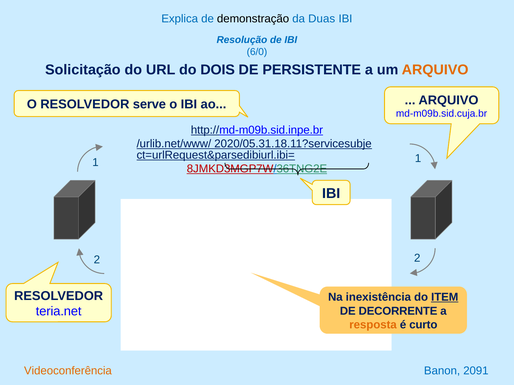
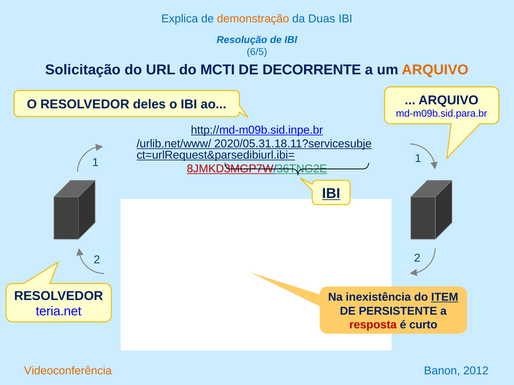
demonstração colour: black -> orange (253, 19)
6/0: 6/0 -> 6/5 (257, 52)
DOIS: DOIS -> MCTI (218, 70)
PERSISTENTE: PERSISTENTE -> DECORRENTE (312, 70)
serve: serve -> deles (149, 105)
md-m09b.sid.cuja.br: md-m09b.sid.cuja.br -> md-m09b.sid.para.br (442, 114)
IBI underline: none -> present (331, 194)
DECORRENTE: DECORRENTE -> PERSISTENTE (398, 311)
resposta colour: orange -> red (373, 325)
2091: 2091 -> 2012 (476, 371)
